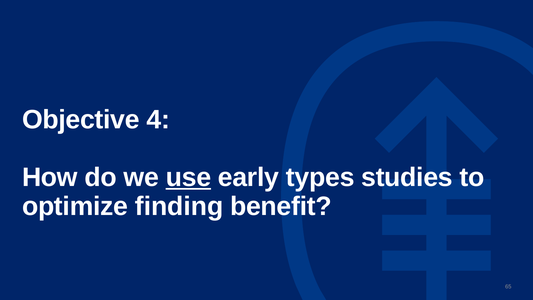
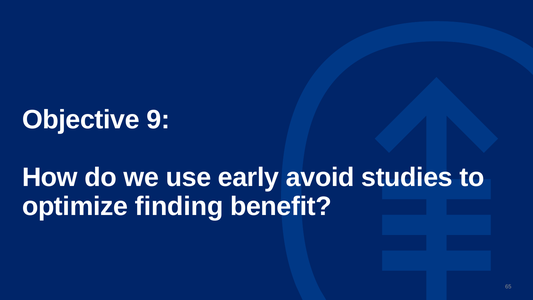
4: 4 -> 9 (158, 120)
use underline: present -> none (188, 177)
types: types -> avoid (320, 177)
